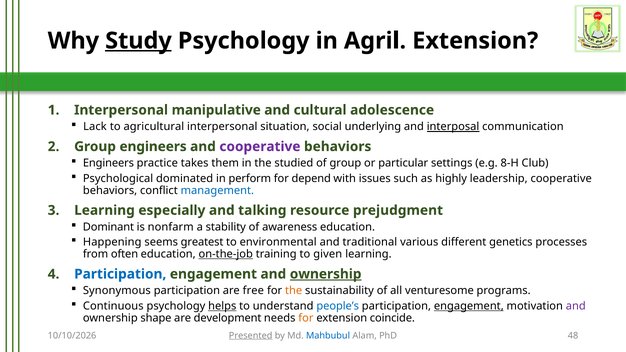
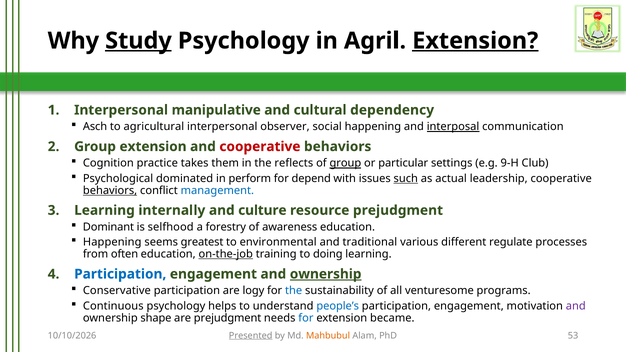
Extension underline: none -> present (475, 41)
adolescence: adolescence -> dependency (392, 110)
Lack: Lack -> Asch (95, 127)
situation: situation -> observer (285, 127)
social underlying: underlying -> happening (373, 127)
Group engineers: engineers -> extension (153, 147)
cooperative colour: purple -> red (260, 147)
Engineers: Engineers -> Cognition (108, 163)
studied: studied -> reflects (294, 163)
group underline: none -> present (345, 163)
8-H: 8-H -> 9-H (510, 163)
such underline: none -> present (406, 179)
highly: highly -> actual (451, 179)
behaviors underline: none -> present (110, 190)
especially: especially -> internally (172, 210)
talking: talking -> culture (262, 210)
nonfarm: nonfarm -> selfhood (171, 227)
stability: stability -> forestry (226, 227)
genetics: genetics -> regulate (511, 242)
given: given -> doing (328, 254)
Synonymous: Synonymous -> Conservative (117, 291)
free: free -> logy (253, 291)
the colour: orange -> blue (294, 291)
helps underline: present -> none (222, 306)
engagement underline: present -> none (469, 306)
are development: development -> prejudgment (228, 318)
for colour: orange -> blue (306, 318)
coincide: coincide -> became (392, 318)
Mahbubul colour: blue -> orange (328, 336)
48: 48 -> 53 (573, 336)
